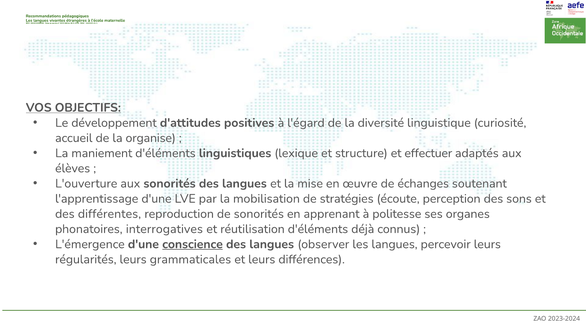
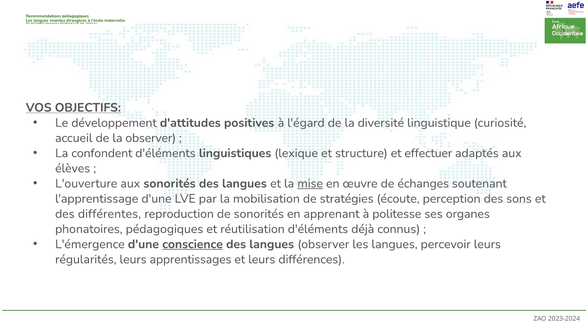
la organise: organise -> observer (151, 138)
maniement: maniement -> confondent (102, 153)
mise underline: none -> present (310, 183)
phonatoires interrogatives: interrogatives -> pédagogiques (164, 229)
grammaticales: grammaticales -> apprentissages (191, 259)
